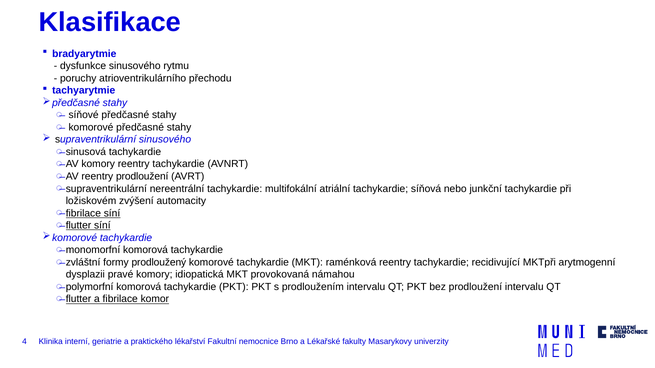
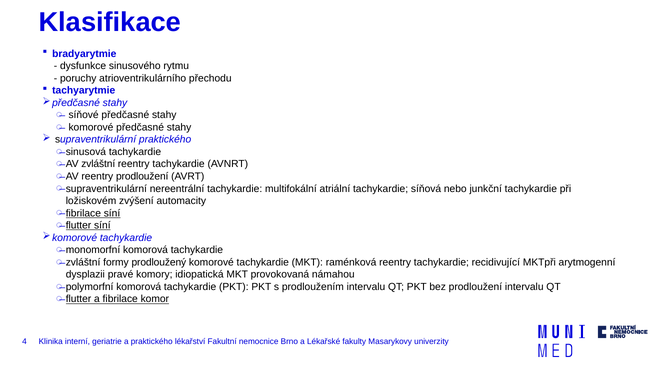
supraventrikulární sinusového: sinusového -> praktického (165, 140)
AV komory: komory -> zvláštní (98, 164)
